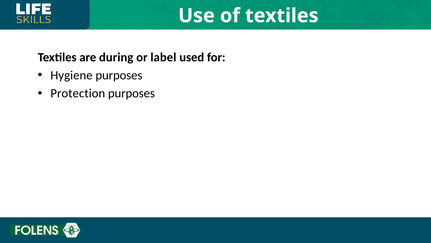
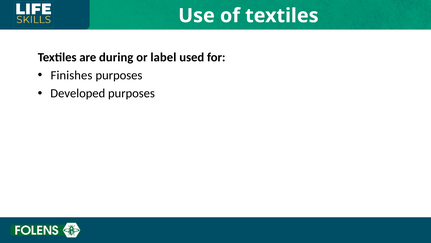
Hygiene: Hygiene -> Finishes (72, 75)
Protection: Protection -> Developed (78, 93)
